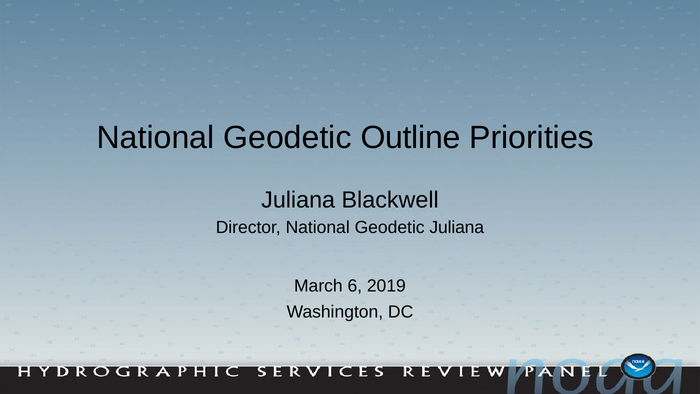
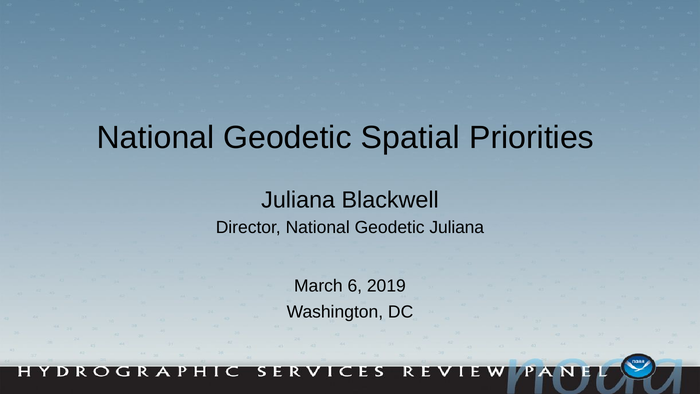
Outline: Outline -> Spatial (410, 138)
